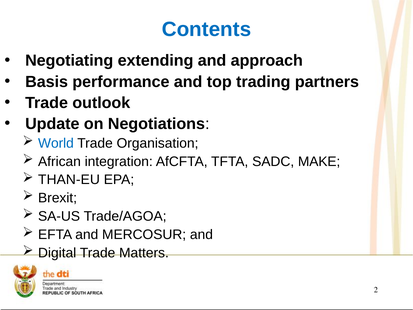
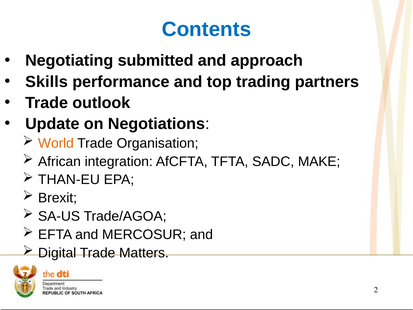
extending: extending -> submitted (156, 61)
Basis: Basis -> Skills (46, 82)
World colour: blue -> orange (56, 143)
